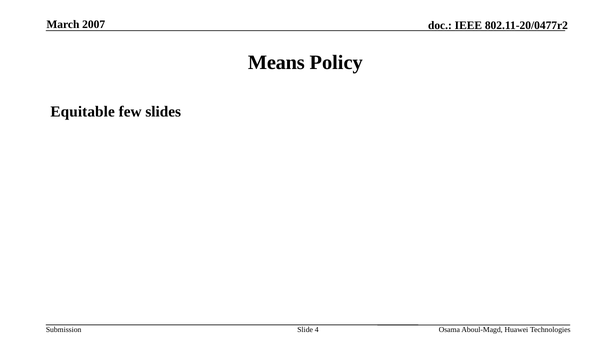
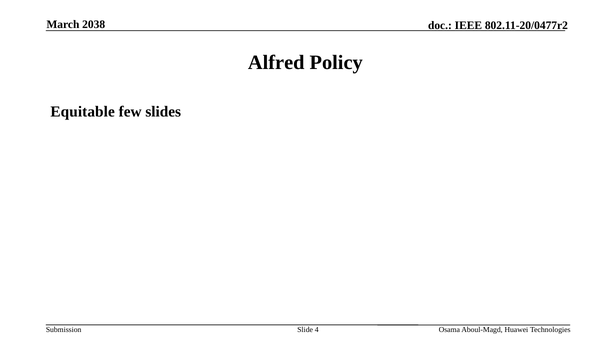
2007: 2007 -> 2038 (94, 24)
Means: Means -> Alfred (276, 62)
